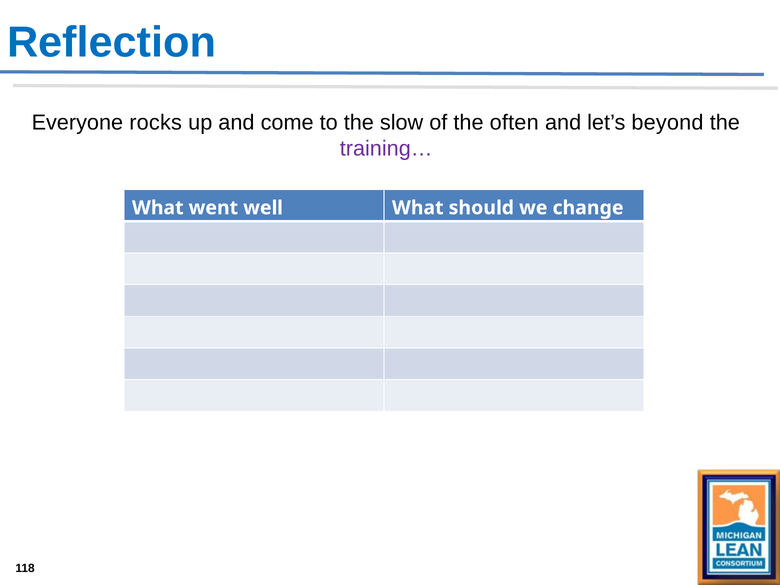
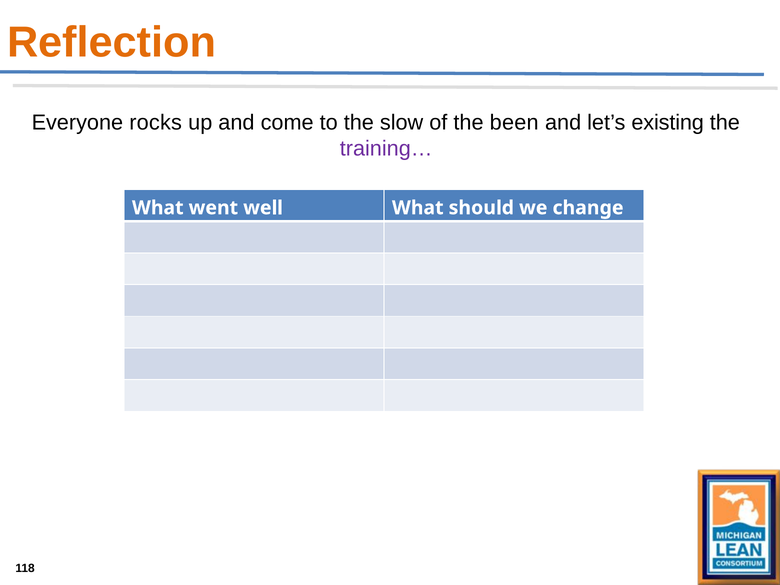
Reflection colour: blue -> orange (112, 42)
often: often -> been (514, 123)
beyond: beyond -> existing (668, 123)
